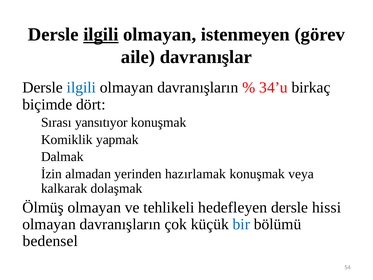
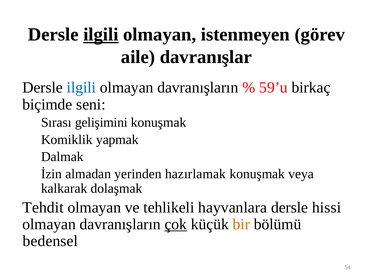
34’u: 34’u -> 59’u (273, 88)
dört: dört -> seni (91, 104)
yansıtıyor: yansıtıyor -> gelişimini (101, 122)
Ölmüş: Ölmüş -> Tehdit (43, 207)
hedefleyen: hedefleyen -> hayvanlara (233, 207)
çok underline: none -> present (176, 224)
bir colour: blue -> orange (241, 224)
